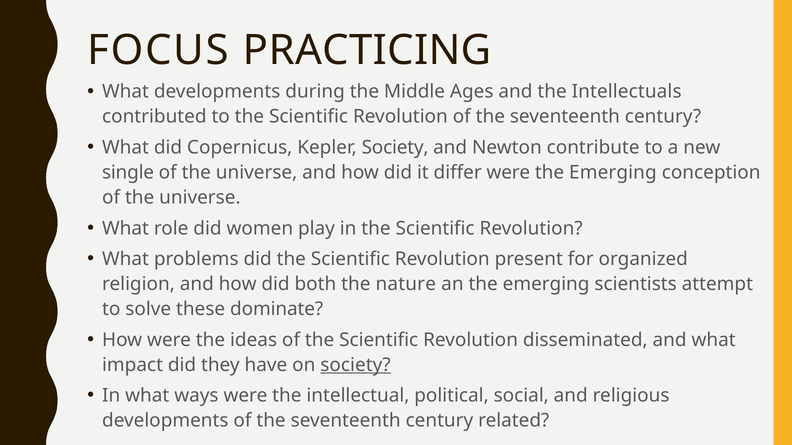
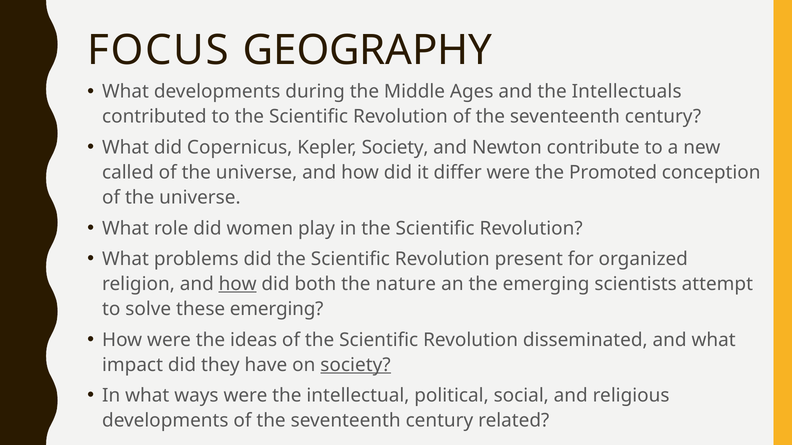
PRACTICING: PRACTICING -> GEOGRAPHY (367, 50)
single: single -> called (128, 173)
Emerging: Emerging -> Promoted (613, 173)
how underline: none -> present (238, 284)
these dominate: dominate -> emerging (277, 309)
